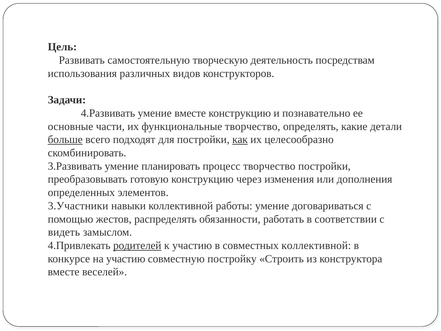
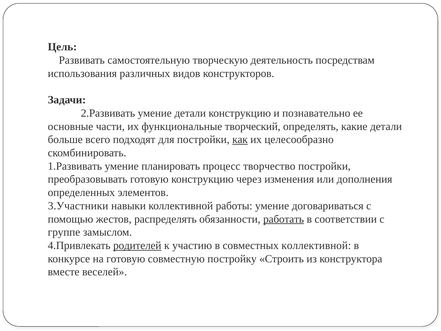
4.Развивать: 4.Развивать -> 2.Развивать (108, 113)
умение вместе: вместе -> детали (190, 113)
функциональные творчество: творчество -> творческий (253, 126)
больше underline: present -> none (65, 140)
3.Развивать: 3.Развивать -> 1.Развивать (75, 166)
работать underline: none -> present (284, 219)
видеть: видеть -> группе (64, 232)
на участию: участию -> готовую (126, 259)
